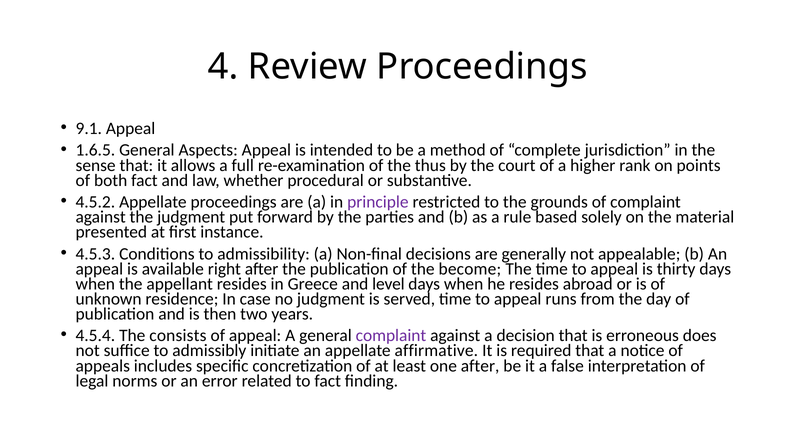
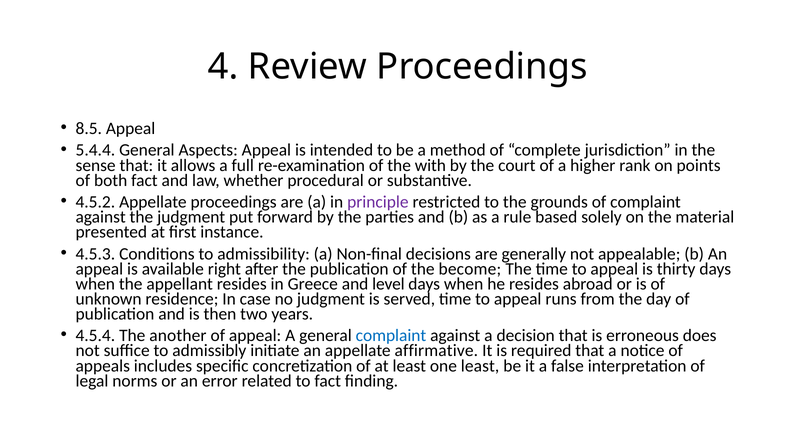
9.1: 9.1 -> 8.5 (89, 128)
1.6.5: 1.6.5 -> 5.4.4 (95, 150)
thus: thus -> with (430, 165)
consists: consists -> another (178, 335)
complaint colour: purple -> blue (391, 335)
one after: after -> least (480, 366)
